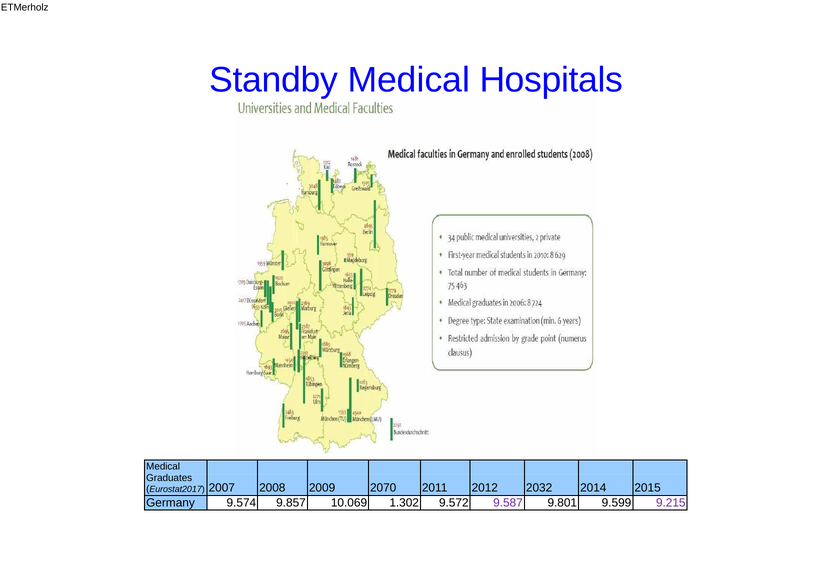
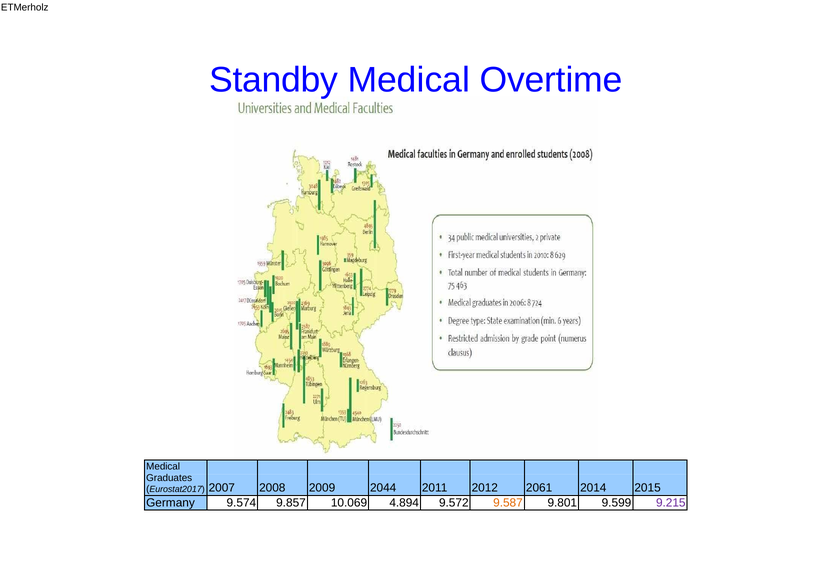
Hospitals: Hospitals -> Overtime (551, 80)
2070: 2070 -> 2044 (383, 488)
2032: 2032 -> 2061 (539, 488)
1.302: 1.302 -> 4.894 (404, 503)
9.587 colour: purple -> orange (508, 503)
